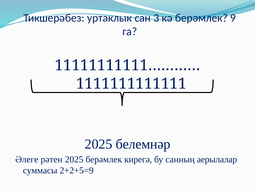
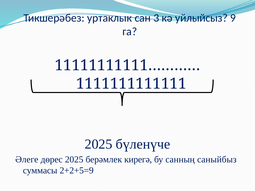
кә берәмлек: берәмлек -> уйлыйсыз (201, 18)
белемнәр: белемнәр -> бүленүче (143, 144)
рәтен: рәтен -> дөрес (52, 160)
аерылалар: аерылалар -> саныйбыз (217, 160)
